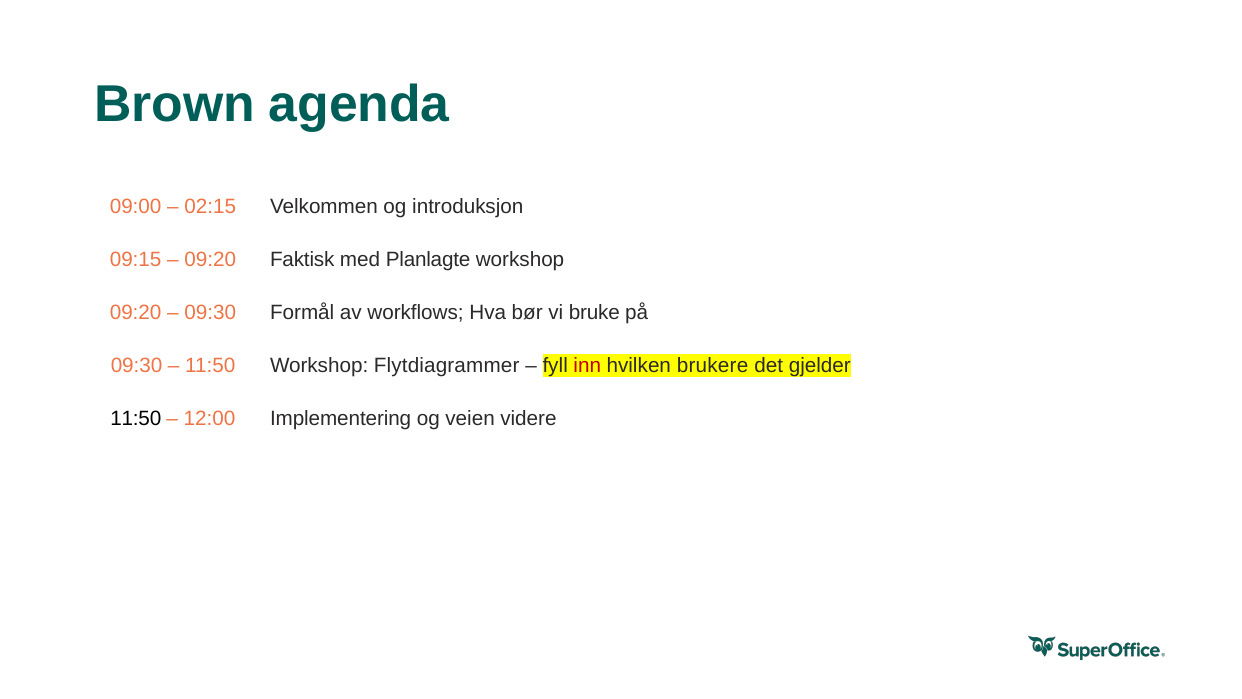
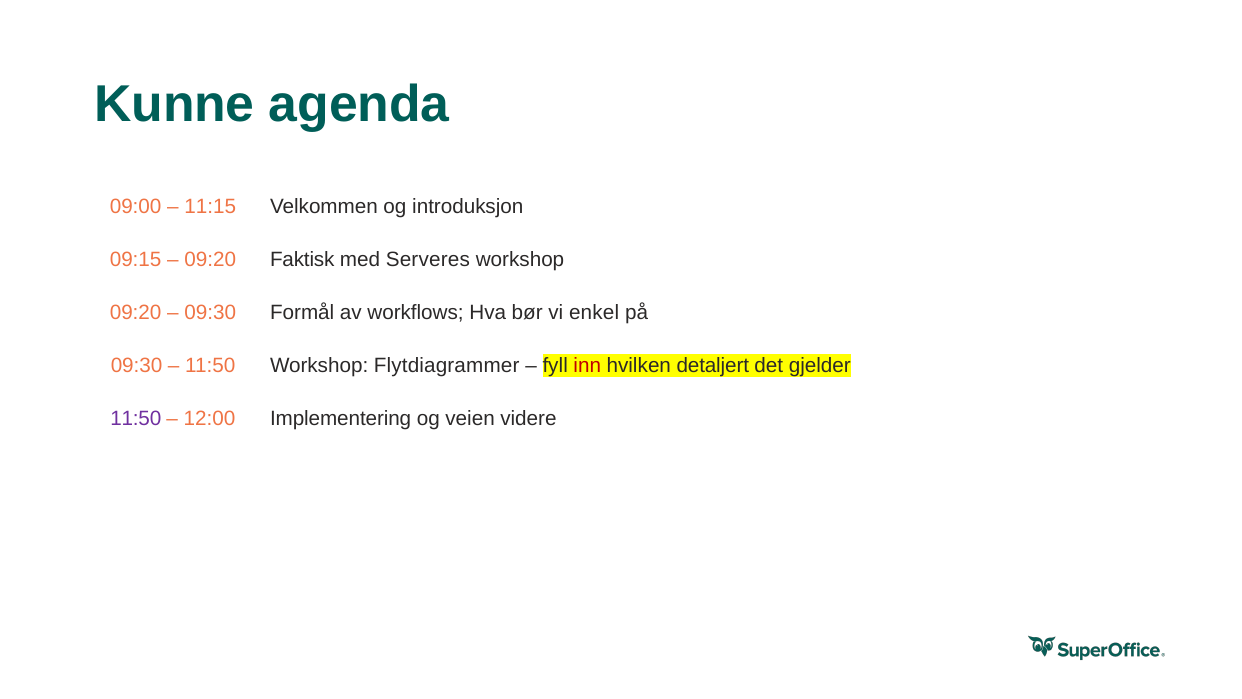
Brown: Brown -> Kunne (175, 104)
02:15: 02:15 -> 11:15 (210, 206)
Planlagte: Planlagte -> Serveres (428, 259)
bruke: bruke -> enkel (594, 312)
brukere: brukere -> detaljert (713, 365)
11:50 colour: black -> purple (136, 419)
